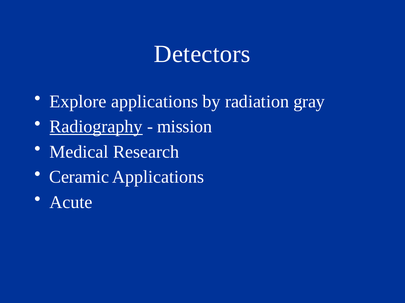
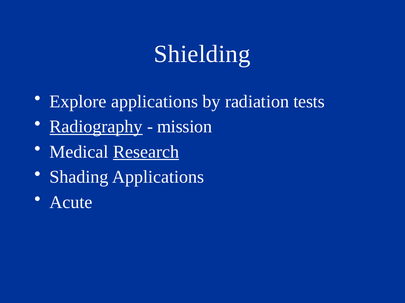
Detectors: Detectors -> Shielding (202, 54)
gray: gray -> tests (309, 102)
Research underline: none -> present (146, 152)
Ceramic: Ceramic -> Shading (79, 177)
